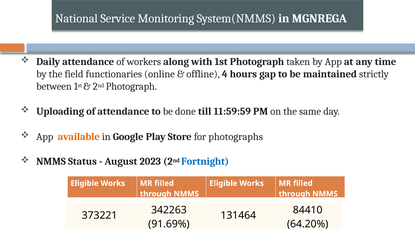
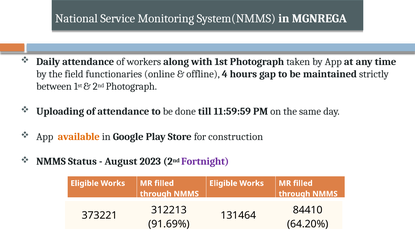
photographs: photographs -> construction (236, 137)
Fortnight colour: blue -> purple (205, 162)
342263: 342263 -> 312213 (169, 210)
